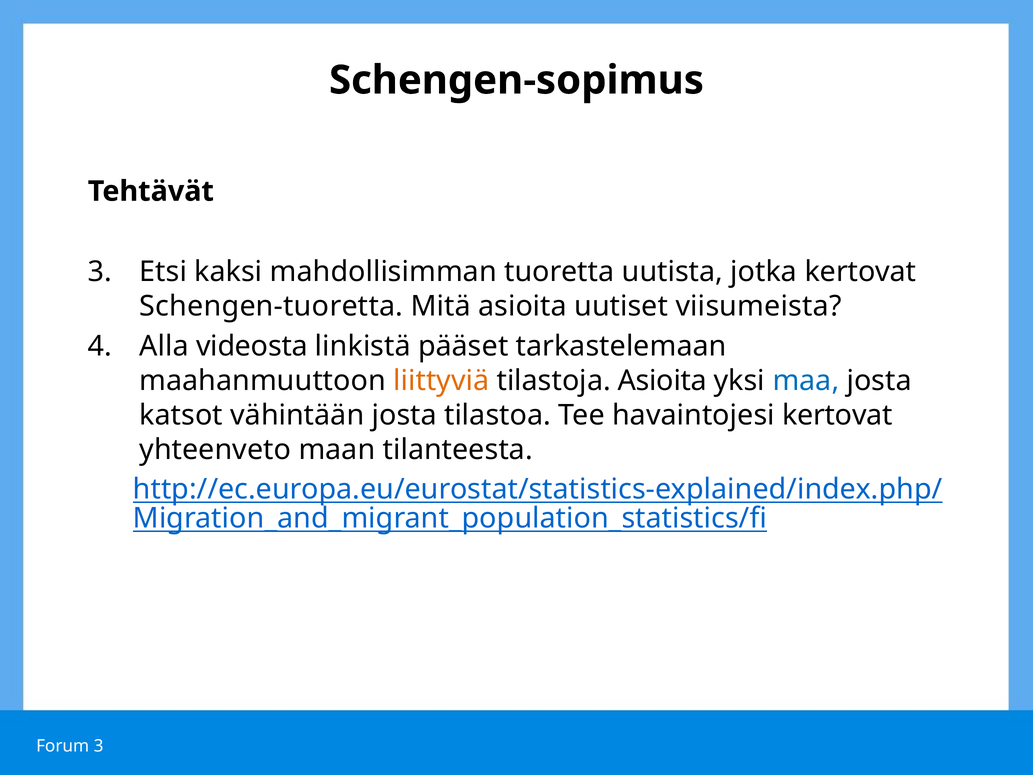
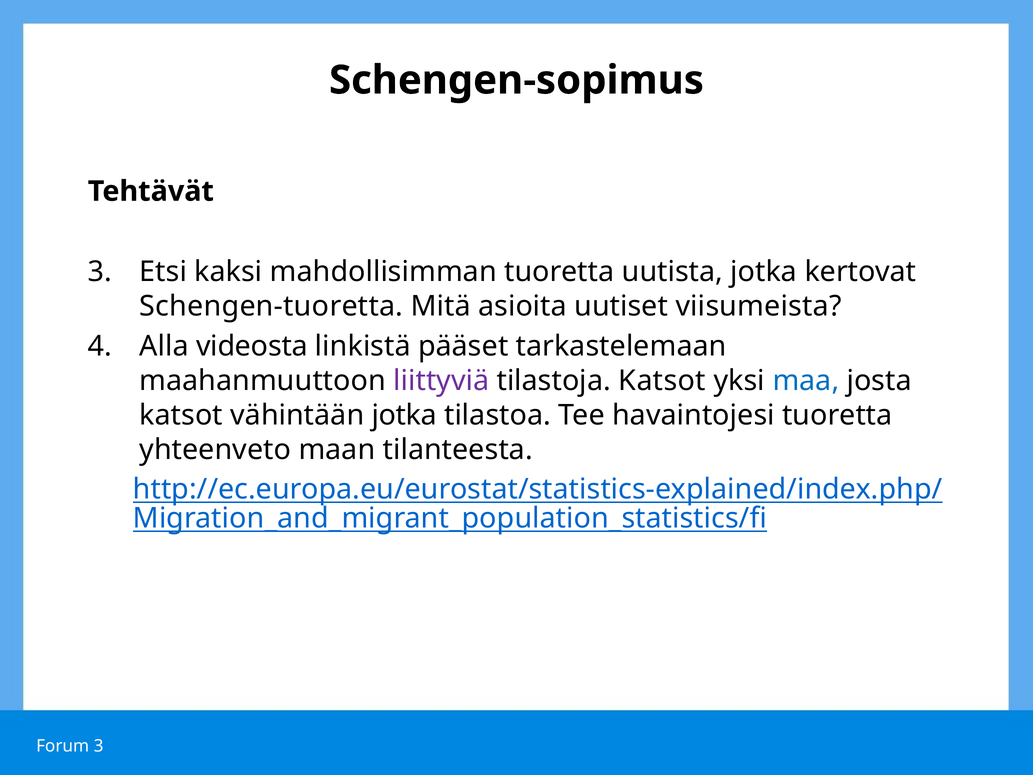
liittyviä colour: orange -> purple (441, 381)
tilastoja Asioita: Asioita -> Katsot (662, 381)
vähintään josta: josta -> jotka (404, 415)
havaintojesi kertovat: kertovat -> tuoretta (837, 415)
